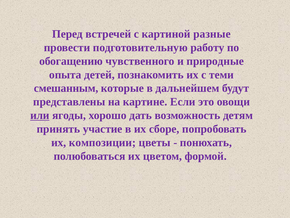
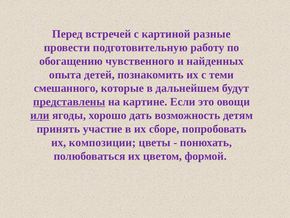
природные: природные -> найденных (215, 61)
смешанным: смешанным -> смешанного (66, 88)
представлены underline: none -> present (69, 102)
